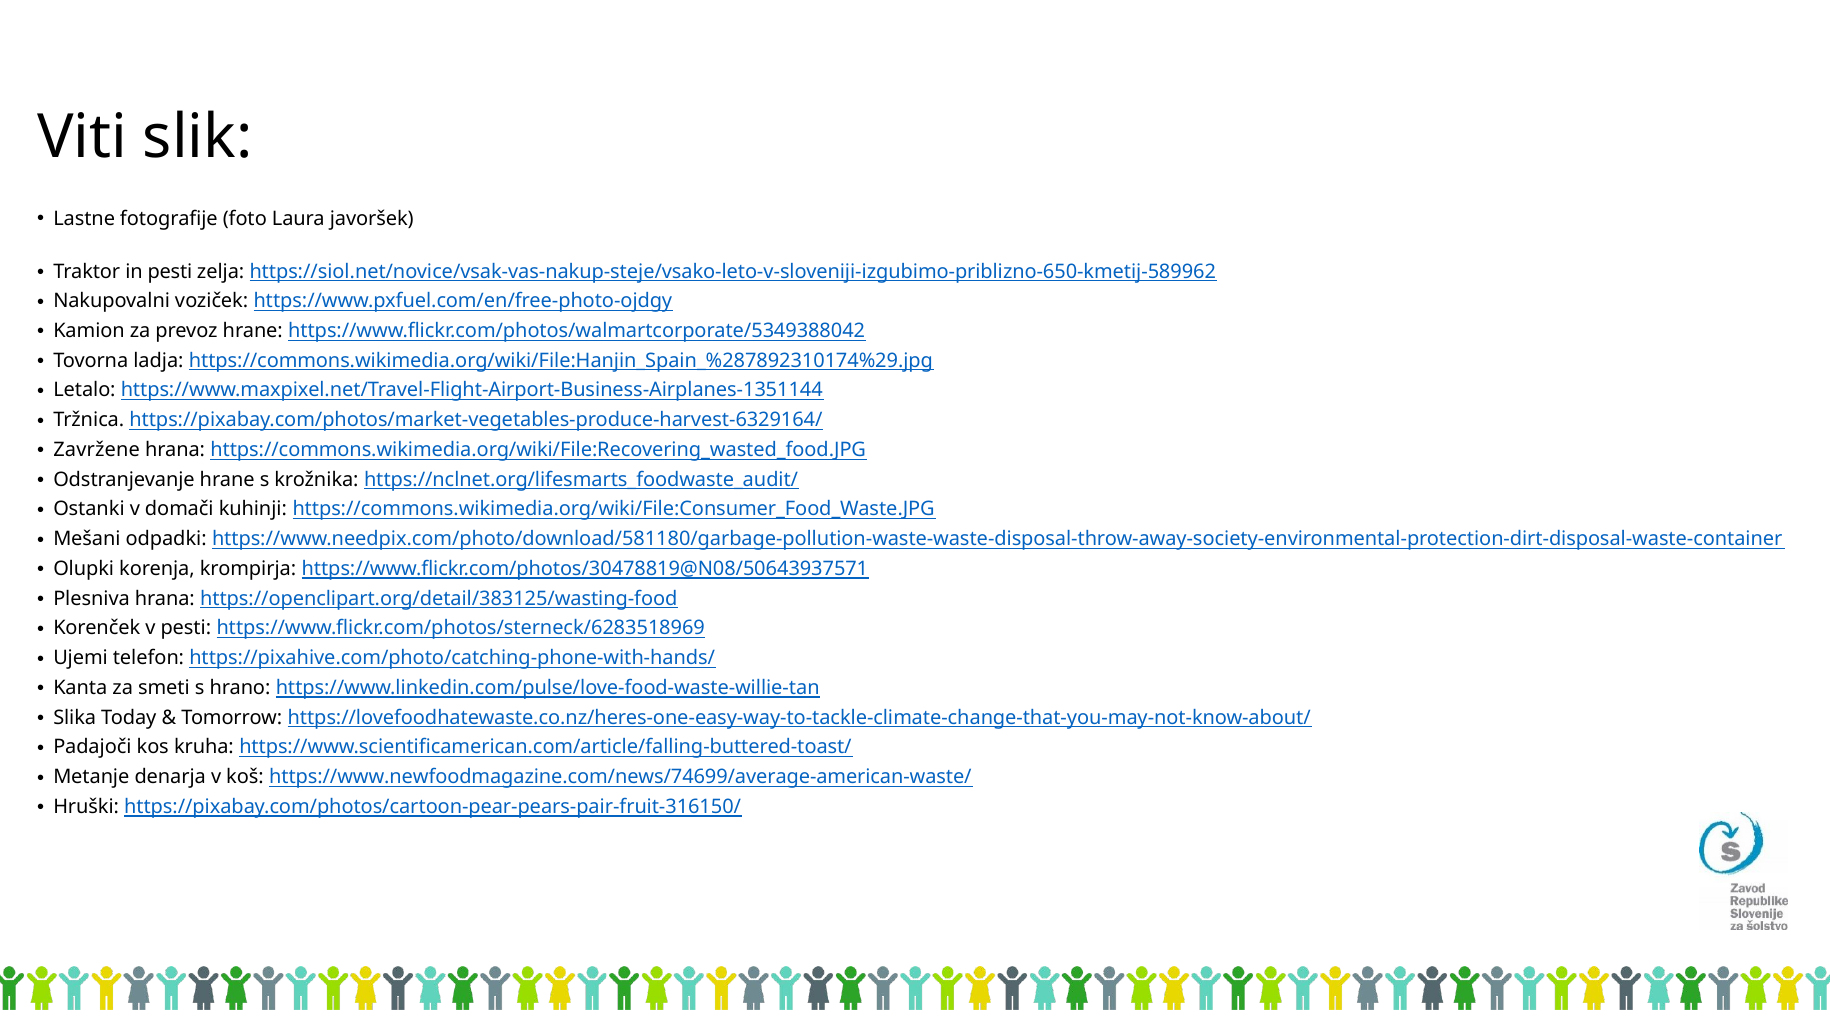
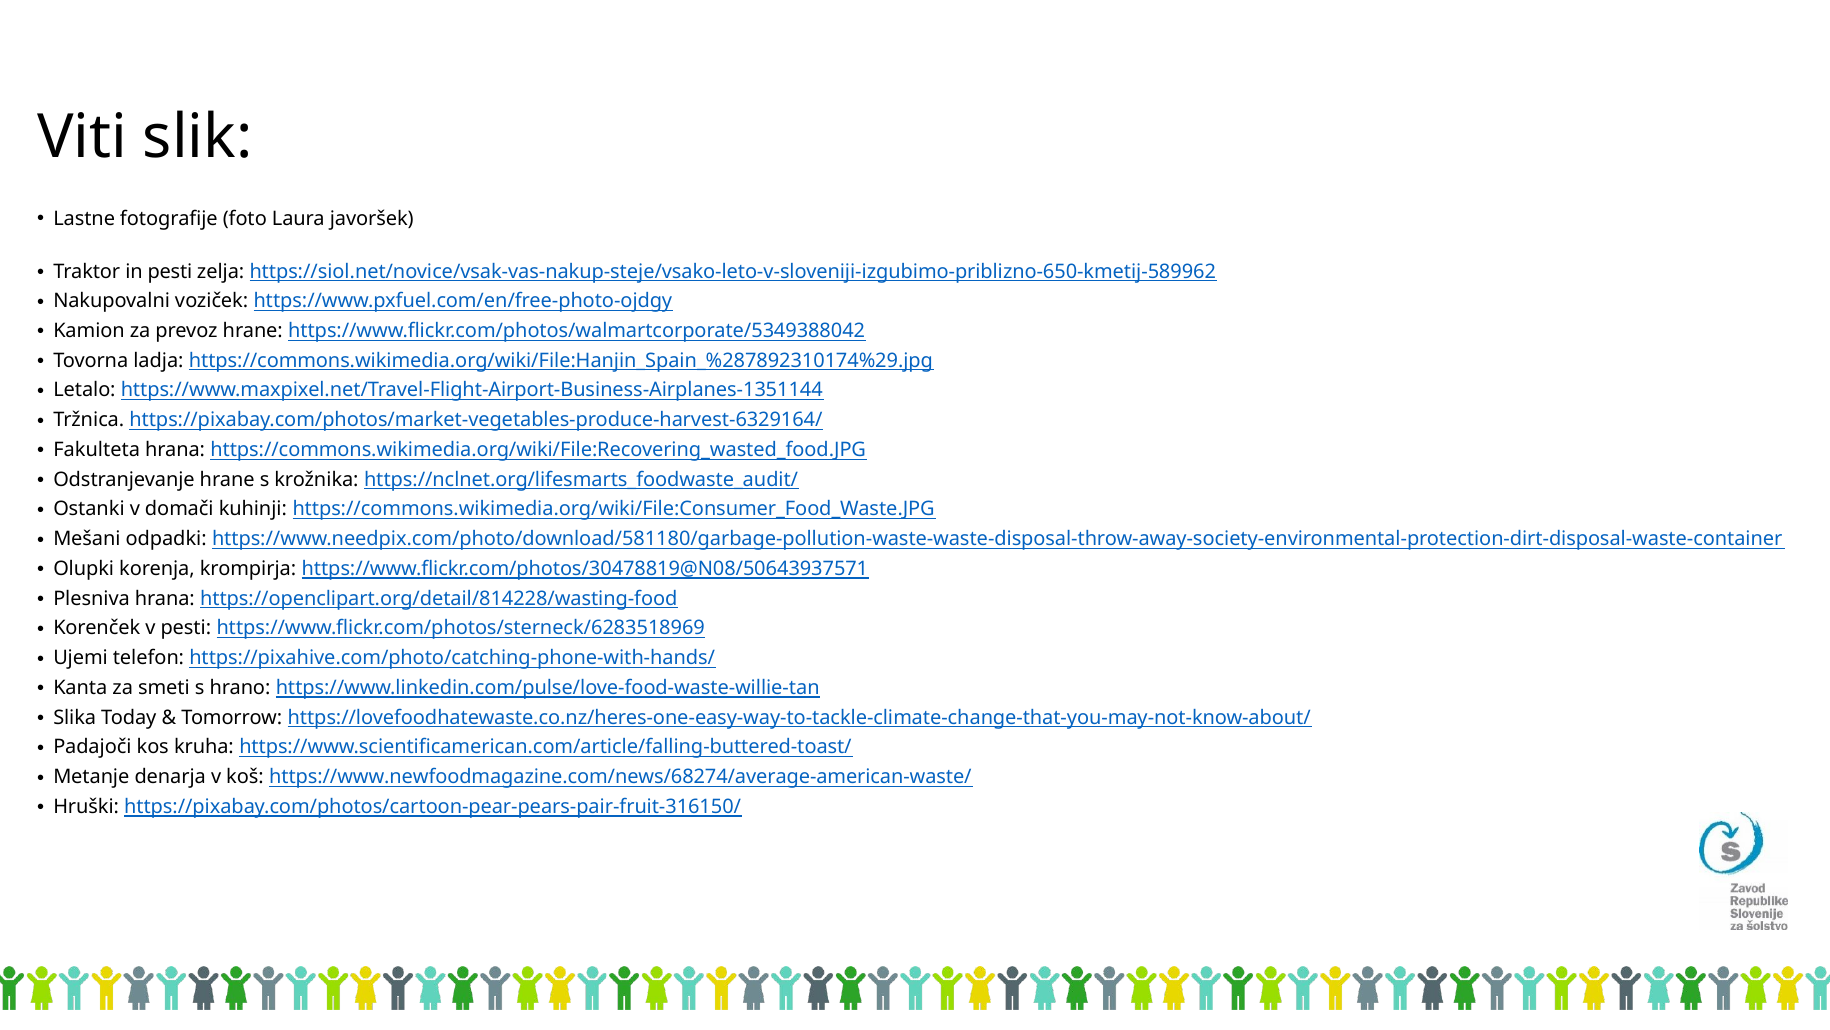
Zavržene: Zavržene -> Fakulteta (97, 450)
https://openclipart.org/detail/383125/wasting-food: https://openclipart.org/detail/383125/wasting-food -> https://openclipart.org/detail/814228/wasting-food (439, 598)
https://www.newfoodmagazine.com/news/74699/average-american-waste/: https://www.newfoodmagazine.com/news/74699/average-american-waste/ -> https://www.newfoodmagazine.com/news/68274/average-american-waste/ (620, 776)
